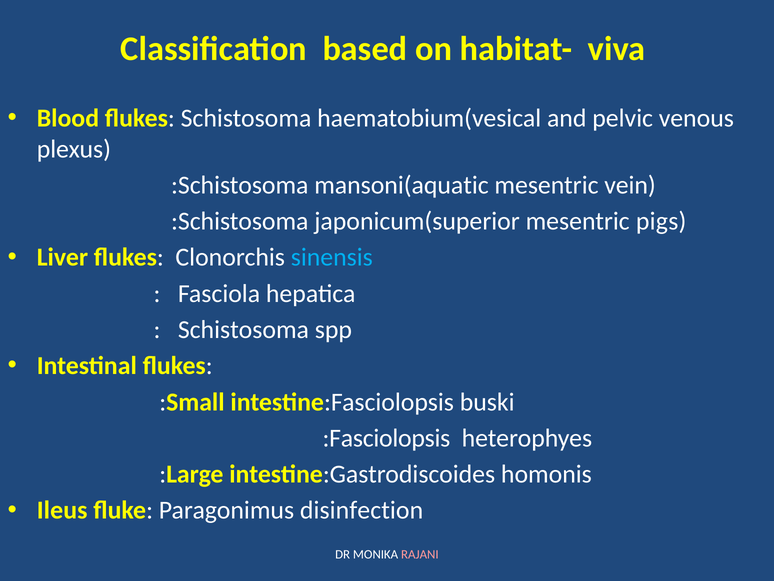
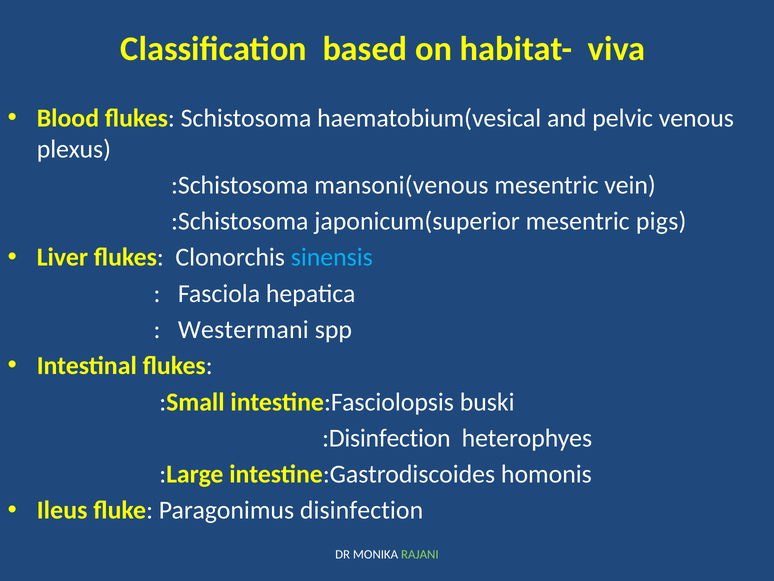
mansoni(aquatic: mansoni(aquatic -> mansoni(venous (401, 185)
Schistosoma: Schistosoma -> Westermani (243, 329)
:Fasciolopsis: :Fasciolopsis -> :Disinfection (386, 438)
RAJANI colour: pink -> light green (420, 554)
